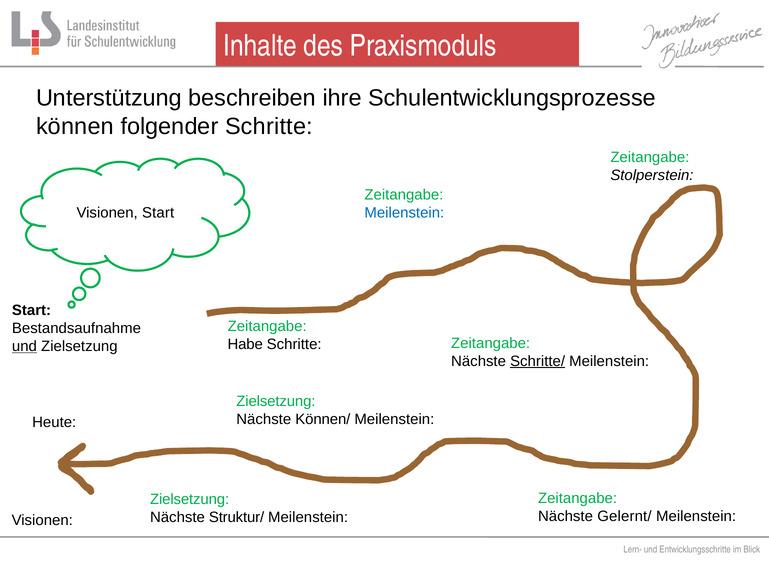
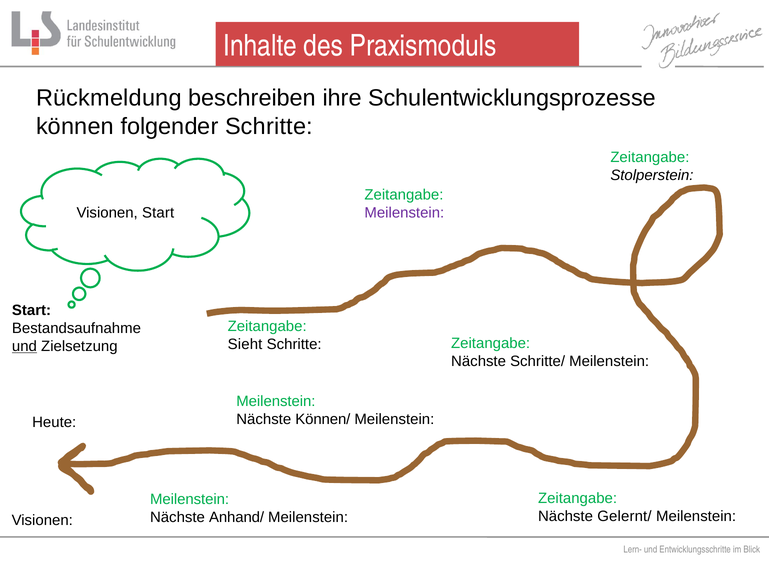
Unterstützung: Unterstützung -> Rückmeldung (109, 98)
Meilenstein colour: blue -> purple (404, 213)
Habe: Habe -> Sieht (245, 344)
Schritte/ underline: present -> none (538, 361)
Zielsetzung: Zielsetzung -> Meilenstein (276, 401)
Zielsetzung: Zielsetzung -> Meilenstein (190, 499)
Struktur/: Struktur/ -> Anhand/ (237, 517)
